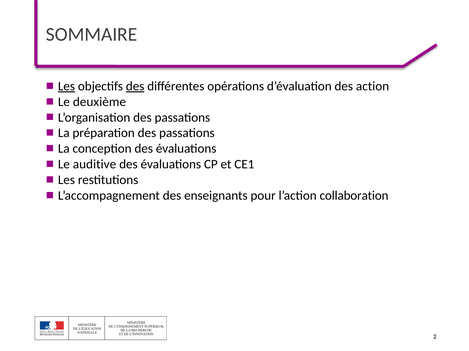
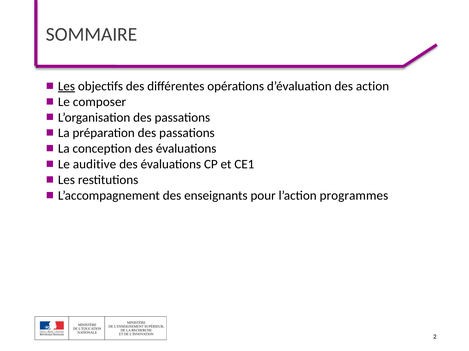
des underline: present -> none (135, 86)
deuxième: deuxième -> composer (99, 102)
collaboration: collaboration -> programmes (354, 196)
